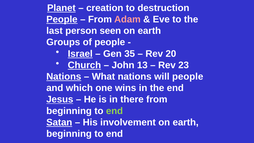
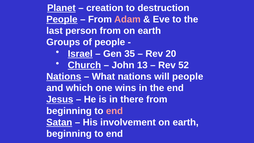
person seen: seen -> from (110, 31)
23: 23 -> 52 (184, 65)
end colour: light green -> pink (114, 111)
